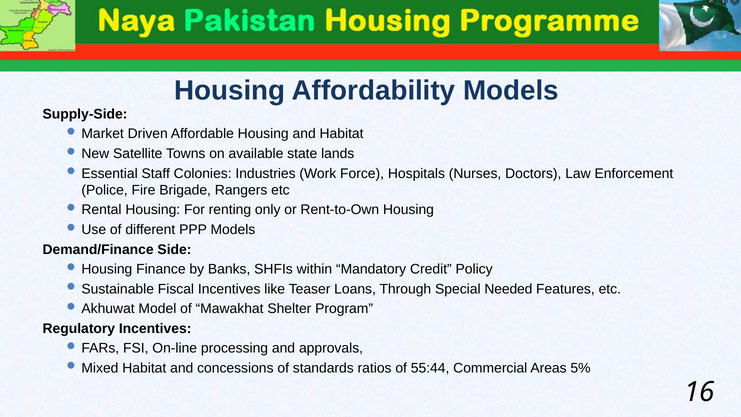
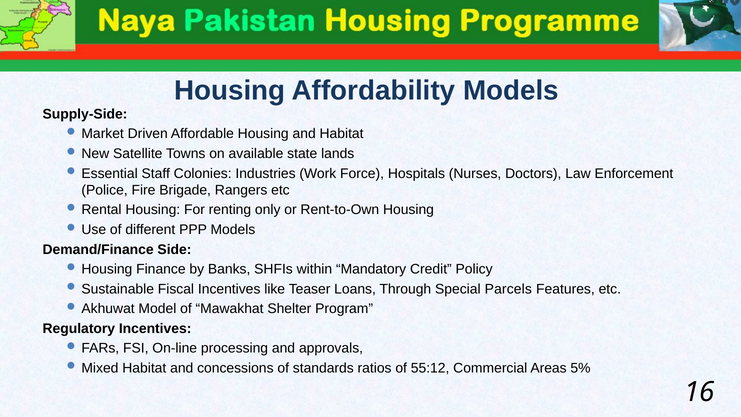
Needed: Needed -> Parcels (508, 289)
55:44: 55:44 -> 55:12 (430, 368)
